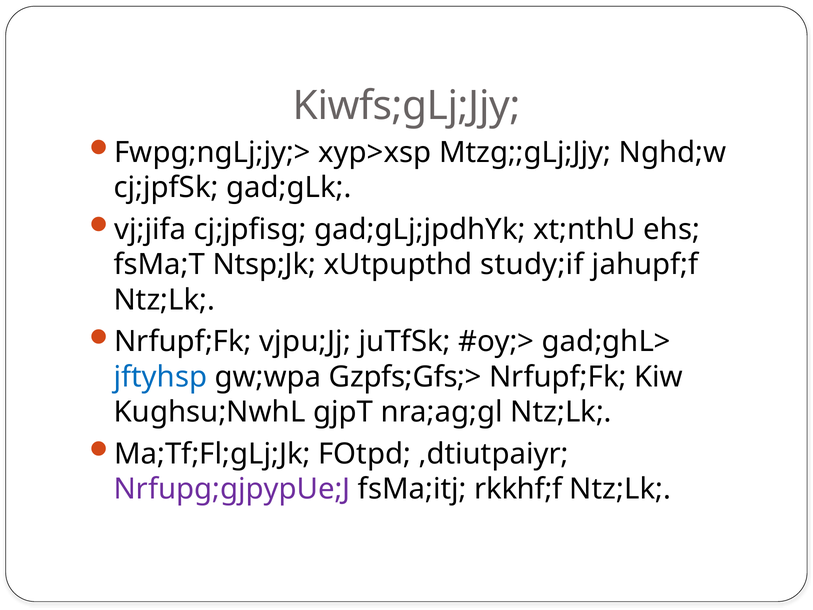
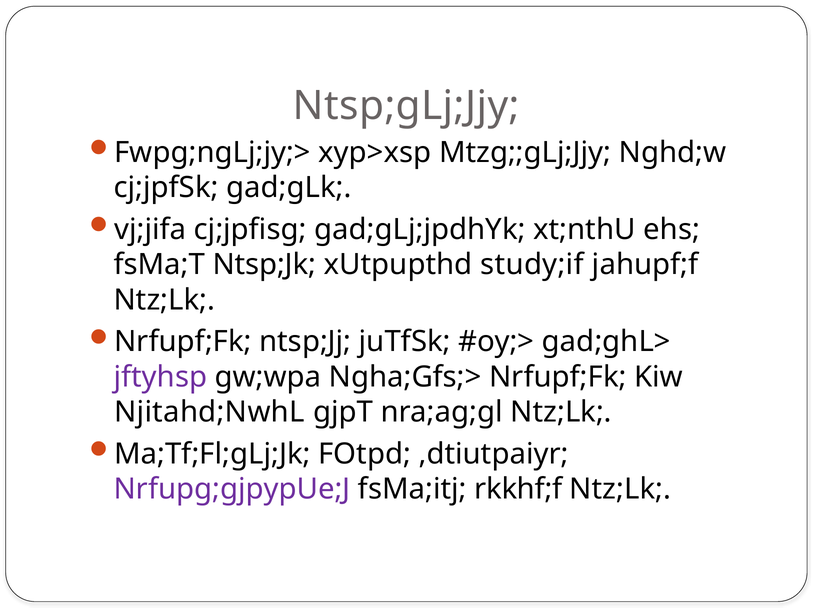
Kiwfs;gLj;Jjy: Kiwfs;gLj;Jjy -> Ntsp;gLj;Jjy (406, 106)
vjpu;Jj: vjpu;Jj -> ntsp;Jj (305, 342)
jftyhsp colour: blue -> purple (160, 377)
Gzpfs;Gfs;>: Gzpfs;Gfs;> -> Ngha;Gfs;> (405, 377)
Kughsu;NwhL: Kughsu;NwhL -> Njitahd;NwhL (209, 412)
